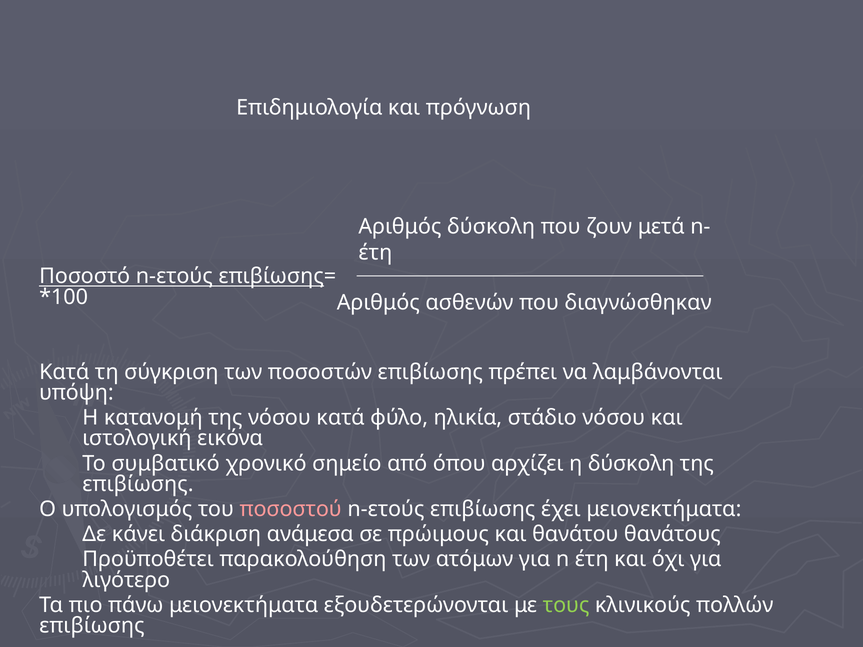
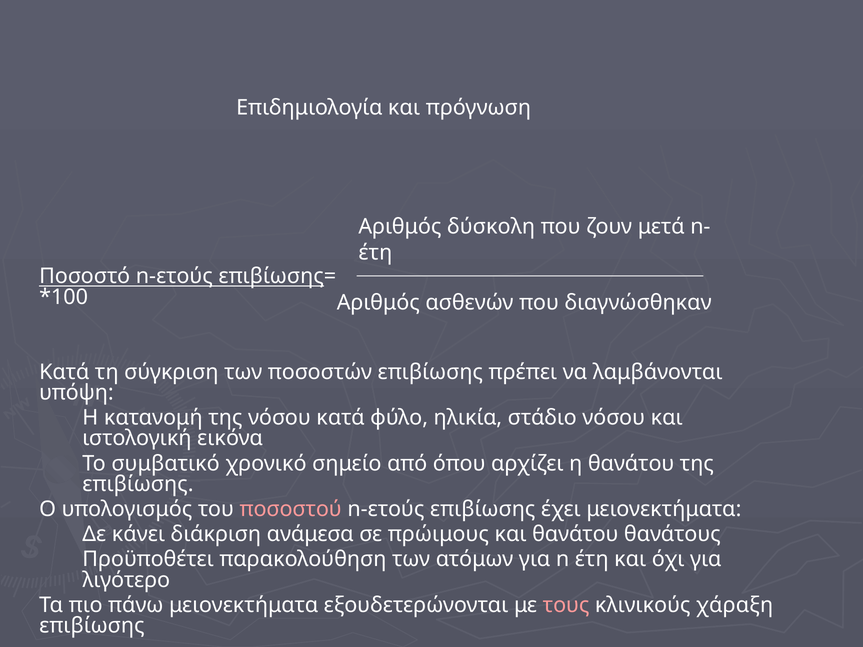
η δύσκολη: δύσκολη -> θανάτου (631, 464)
τους colour: light green -> pink (566, 605)
πολλών: πολλών -> χάραξη (735, 605)
